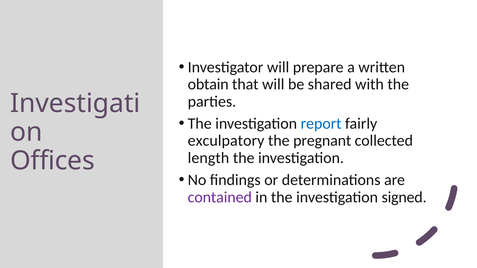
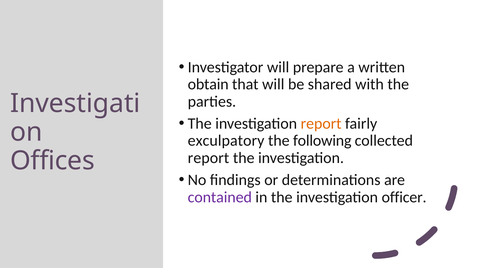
report colour: blue -> orange (321, 124)
pregnant: pregnant -> following (322, 141)
length: length -> report (208, 158)
signed: signed -> officer (404, 197)
